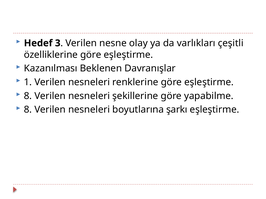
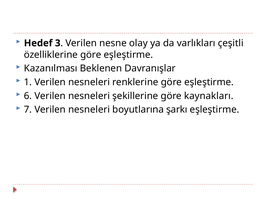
8: 8 -> 6 (28, 96)
yapabilme: yapabilme -> kaynakları (209, 96)
8: 8 -> 7 (28, 110)
